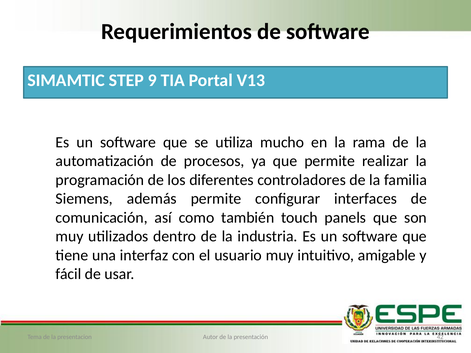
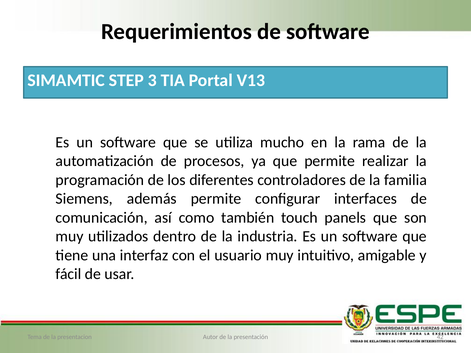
9: 9 -> 3 (152, 81)
